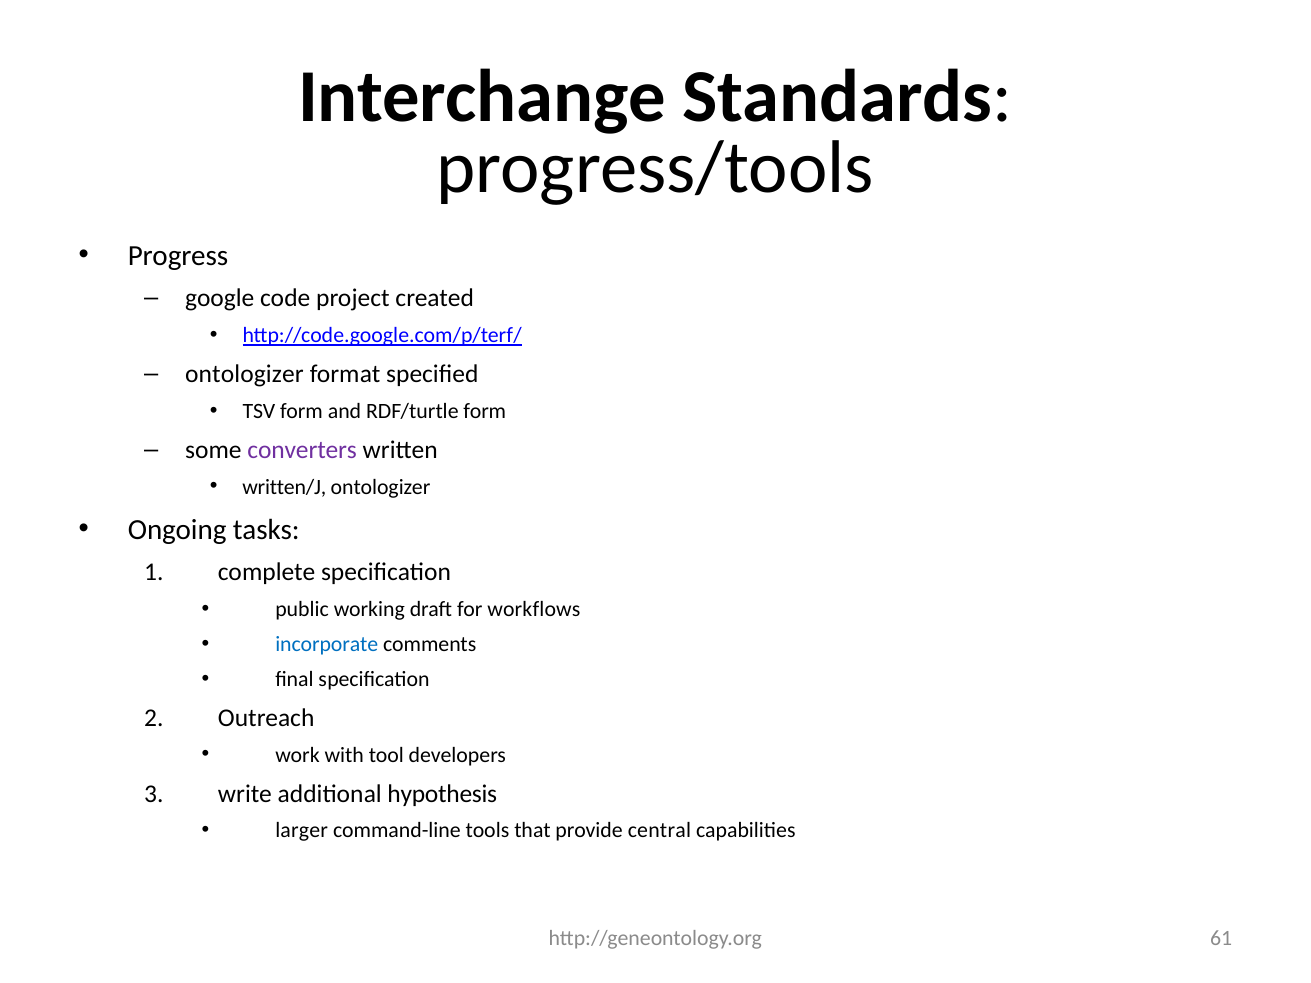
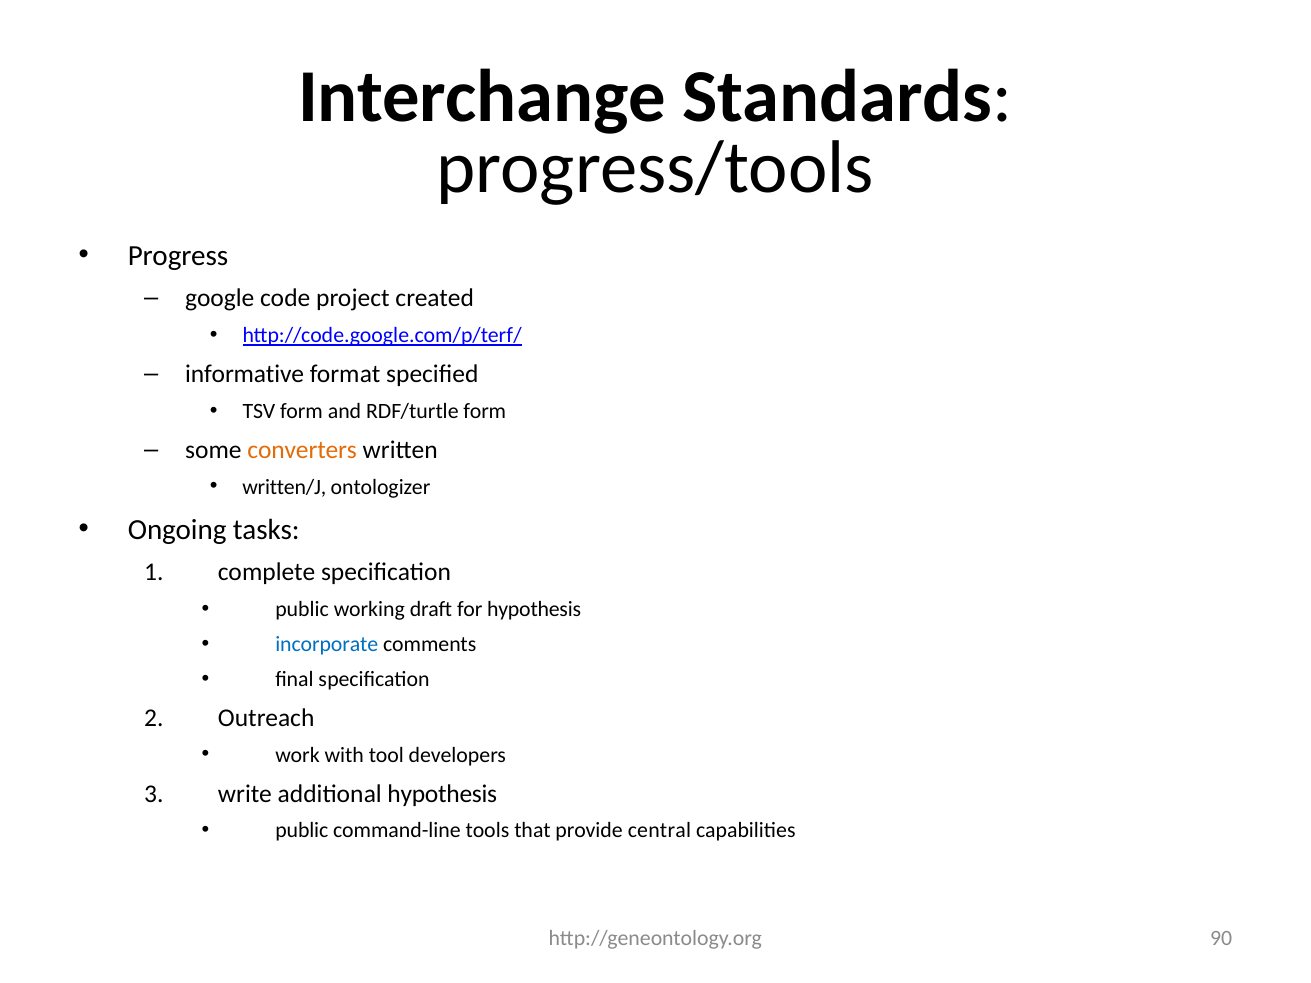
ontologizer: ontologizer -> informative (245, 374)
converters colour: purple -> orange (302, 450)
for workflows: workflows -> hypothesis (534, 609)
larger: larger -> public (302, 831)
61: 61 -> 90 (1221, 939)
